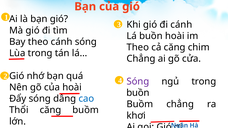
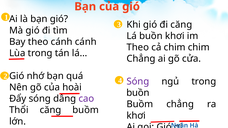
đi cánh: cánh -> căng (181, 25)
buồn hoài: hoài -> khơi (175, 36)
cánh sóng: sóng -> cánh (86, 42)
cả căng: căng -> chim (175, 47)
cao colour: blue -> purple (86, 99)
